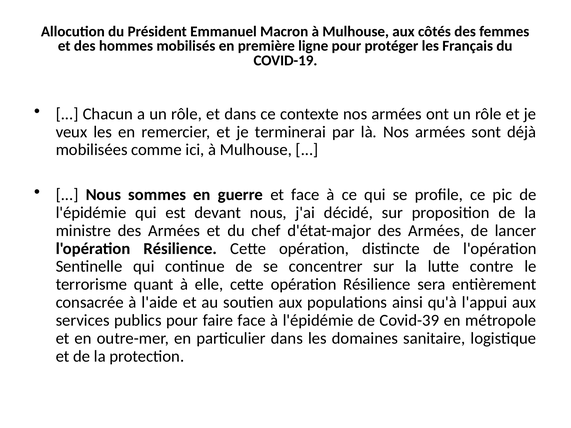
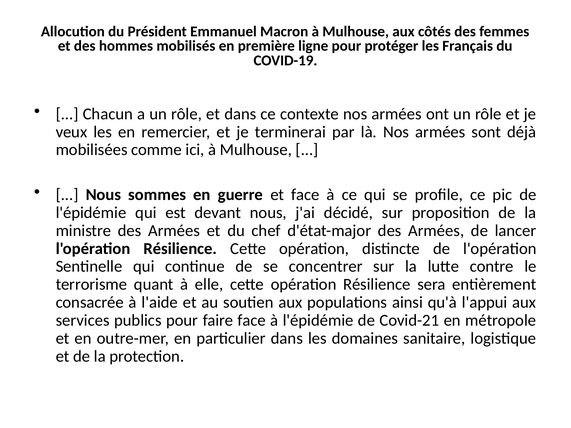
Covid-39: Covid-39 -> Covid-21 (409, 321)
